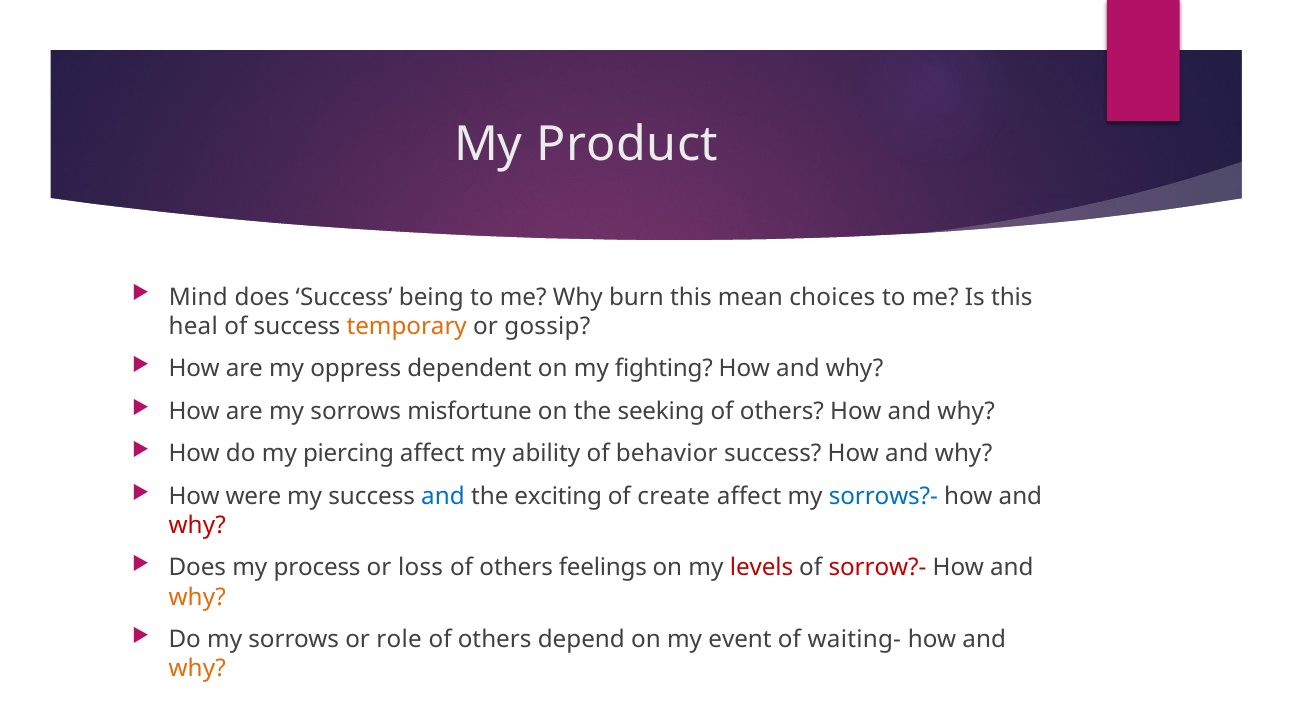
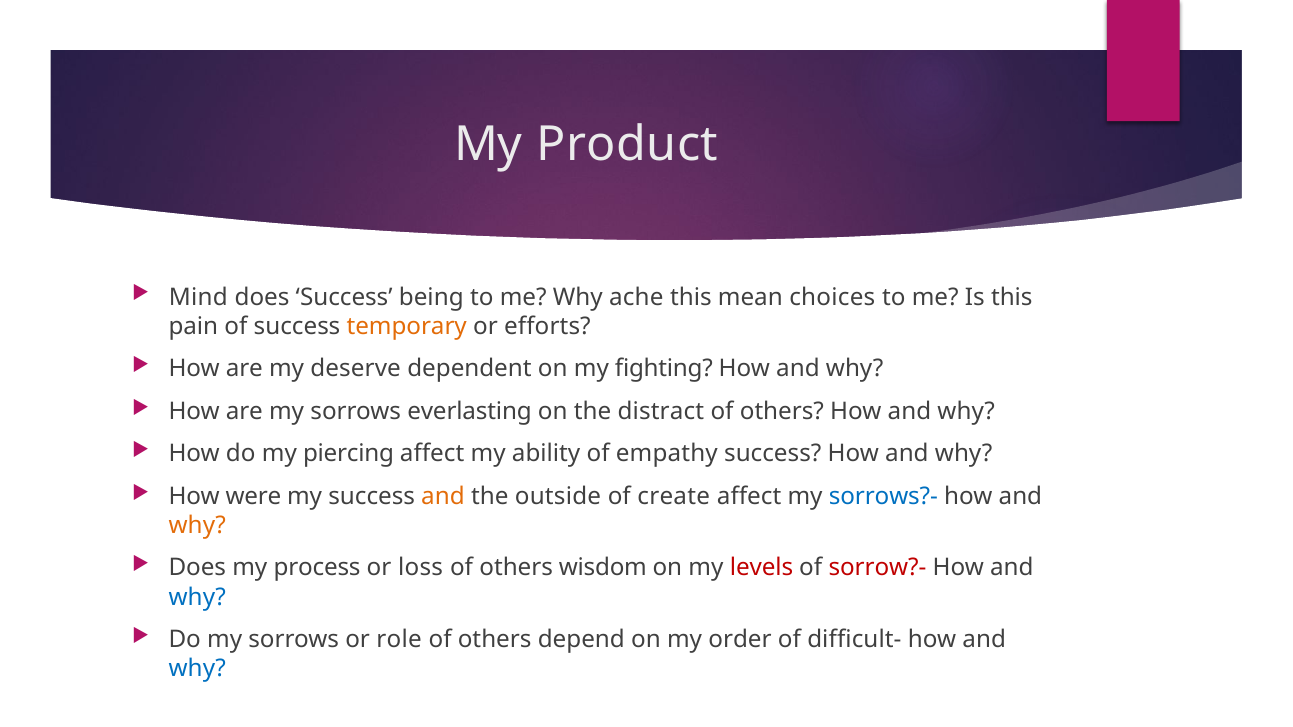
burn: burn -> ache (636, 297)
heal: heal -> pain (193, 326)
gossip: gossip -> efforts (547, 326)
oppress: oppress -> deserve (356, 369)
misfortune: misfortune -> everlasting (470, 411)
seeking: seeking -> distract (661, 411)
behavior: behavior -> empathy (667, 454)
and colour: blue -> orange (443, 497)
exciting: exciting -> outside (558, 497)
why colour: red -> orange (197, 526)
feelings: feelings -> wisdom (603, 568)
why colour: orange -> blue (197, 597)
event: event -> order (740, 640)
waiting-: waiting- -> difficult- (854, 640)
why colour: orange -> blue (197, 669)
